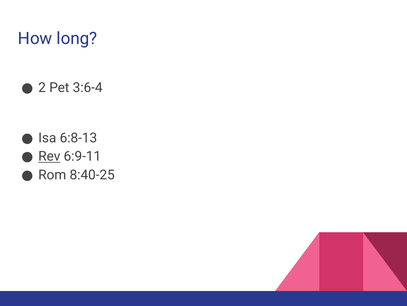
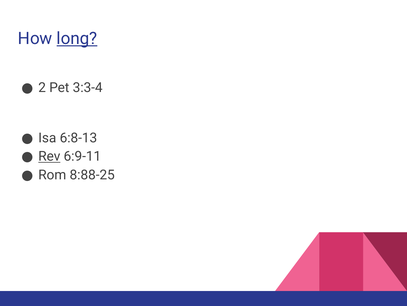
long underline: none -> present (77, 39)
3:6-4: 3:6-4 -> 3:3-4 (88, 88)
8:40-25: 8:40-25 -> 8:88-25 (92, 174)
